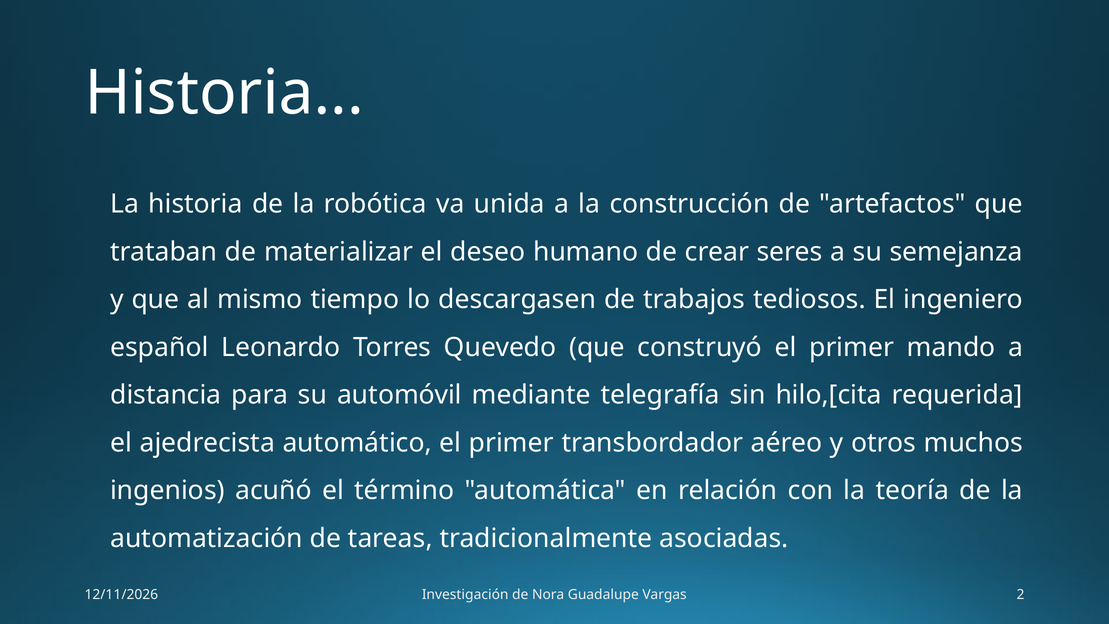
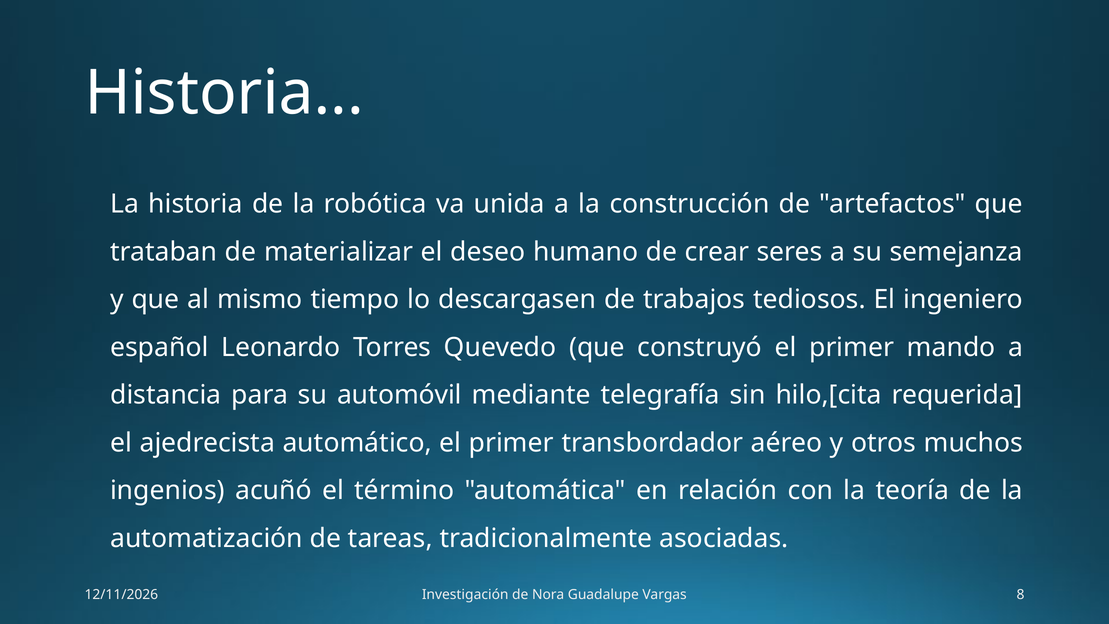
2: 2 -> 8 (1020, 595)
